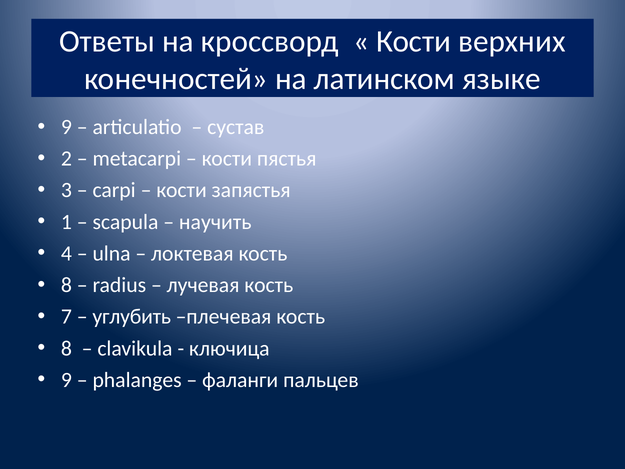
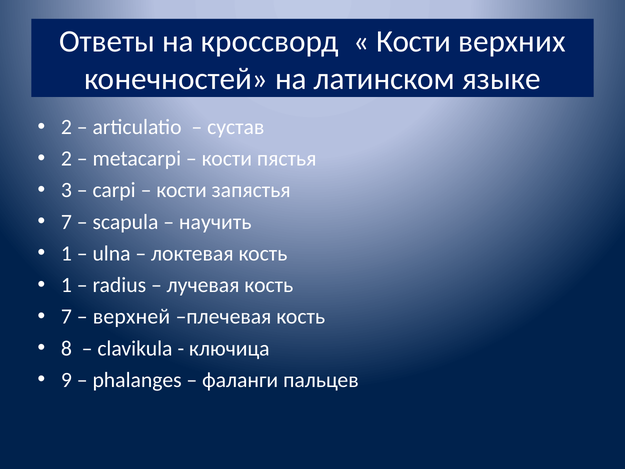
9: 9 -> 2 (66, 127)
1: 1 -> 7 (66, 222)
4: 4 -> 1 (66, 253)
8: 8 -> 1 (66, 285)
углубить: углубить -> верхней (132, 317)
